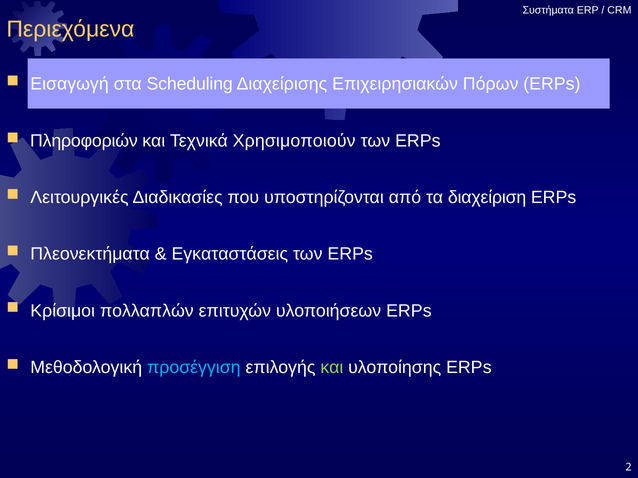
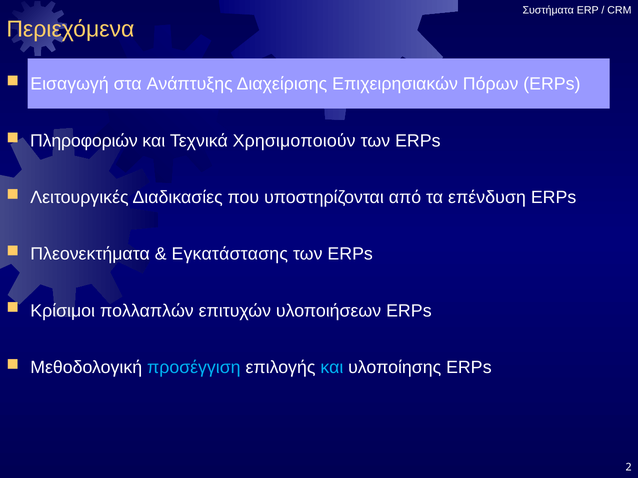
Scheduling: Scheduling -> Ανάπτυξης (190, 84)
διαχείριση: διαχείριση -> επένδυση (487, 198)
Εγκαταστάσεις: Εγκαταστάσεις -> Εγκατάστασης (230, 254)
και colour: light green -> light blue (332, 368)
